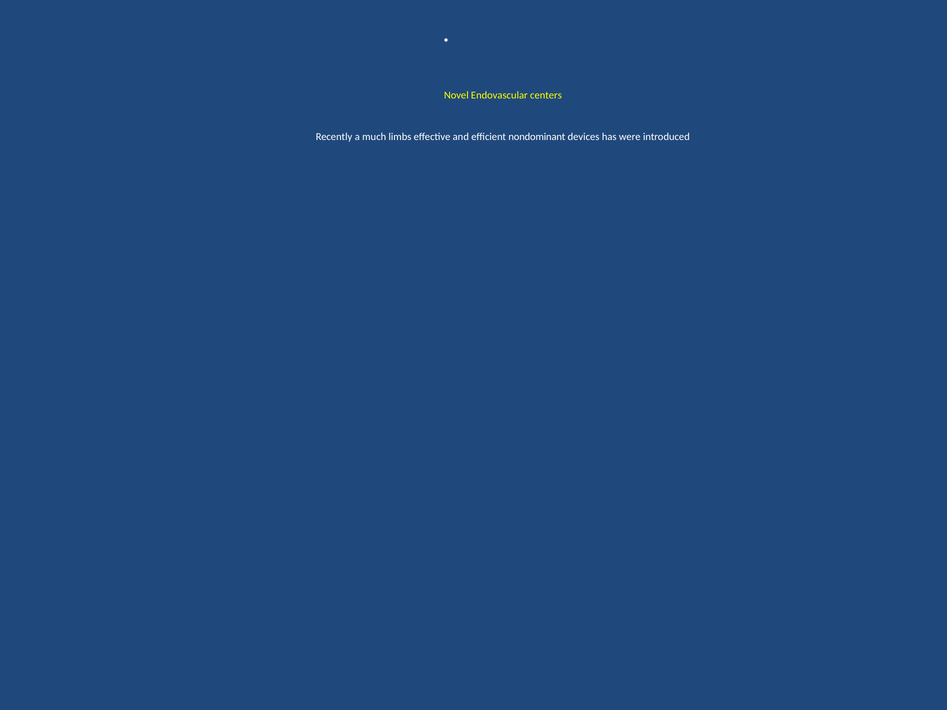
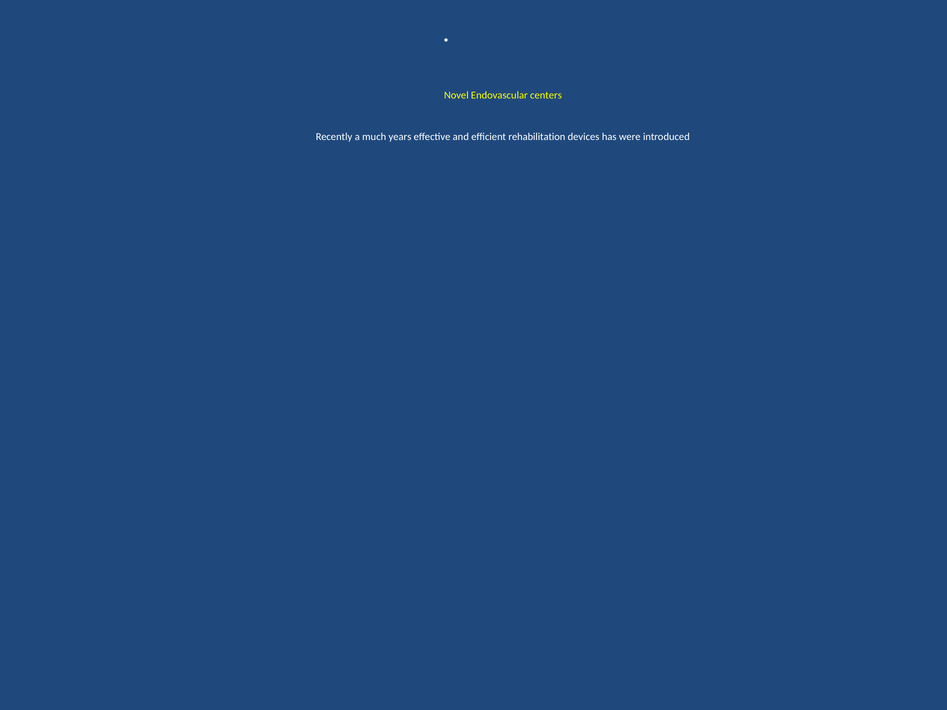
limbs: limbs -> years (400, 137)
nondominant: nondominant -> rehabilitation (537, 137)
